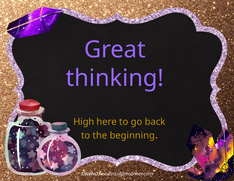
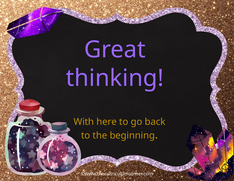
High: High -> With (84, 122)
